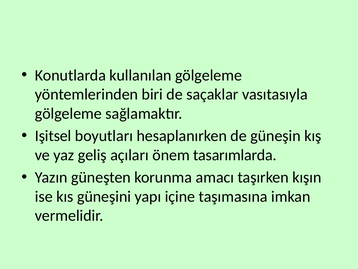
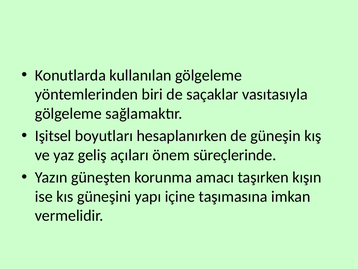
tasarımlarda: tasarımlarda -> süreçlerinde (235, 155)
